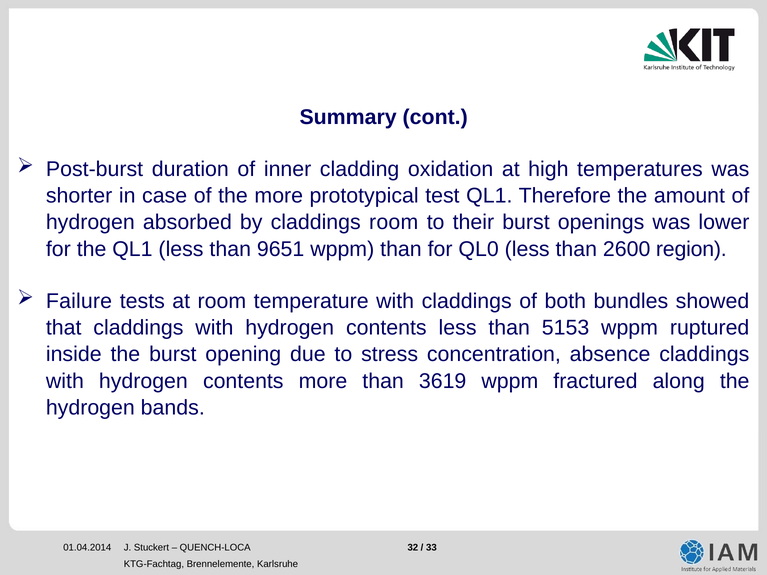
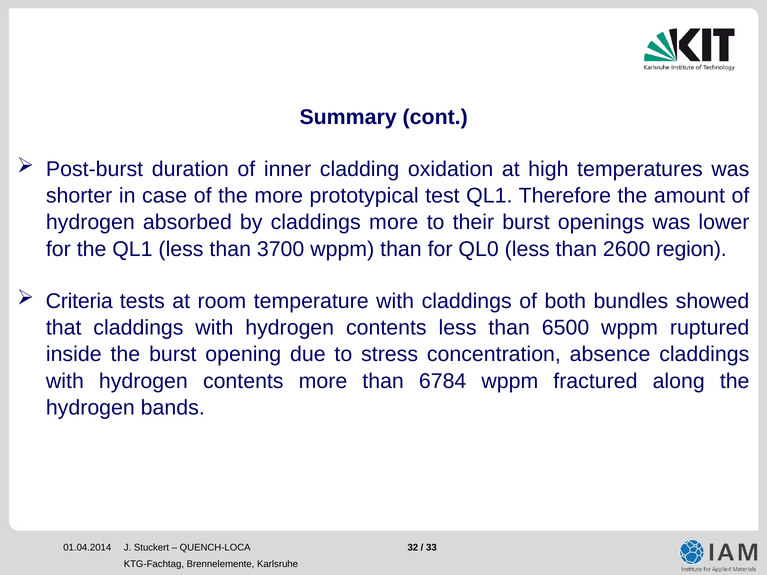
claddings room: room -> more (394, 223)
9651: 9651 -> 3700 (281, 249)
Failure: Failure -> Criteria (79, 301)
5153: 5153 -> 6500 (566, 328)
3619: 3619 -> 6784 (443, 381)
